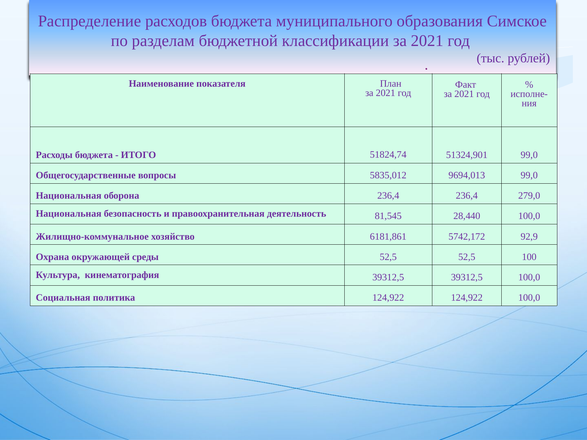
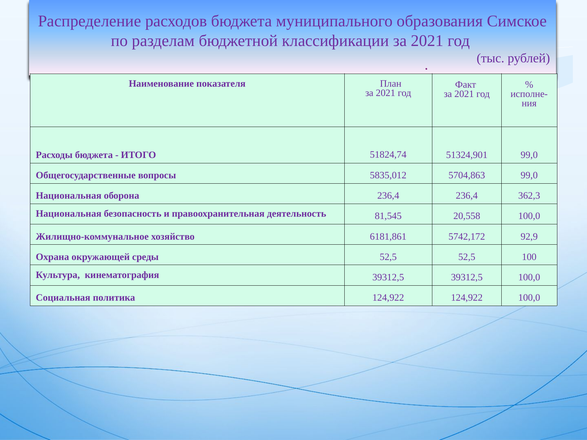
9694,013: 9694,013 -> 5704,863 (467, 175)
279,0: 279,0 -> 362,3 (529, 196)
28,440: 28,440 -> 20,558 (467, 216)
